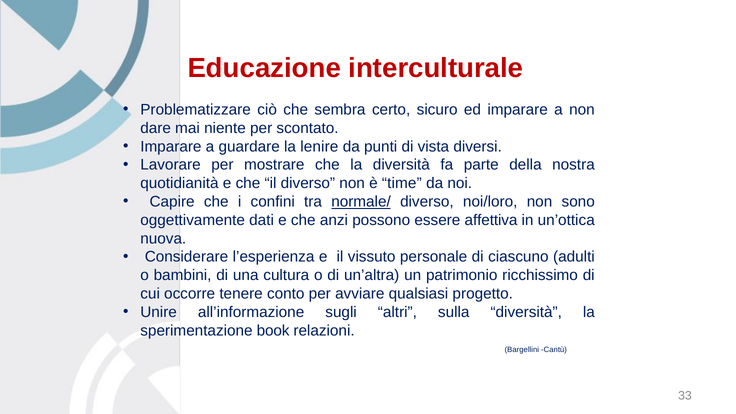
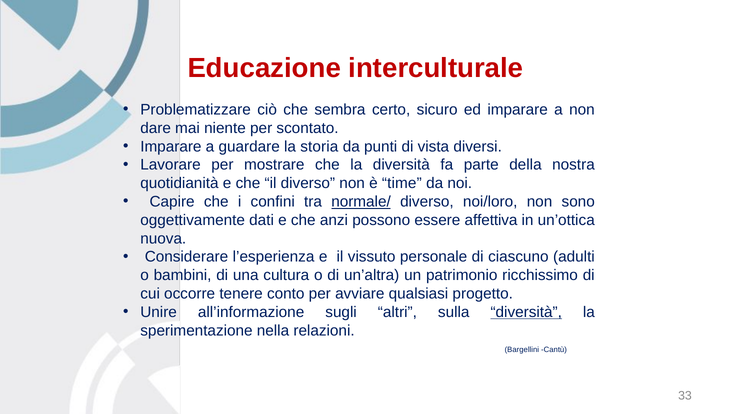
lenire: lenire -> storia (319, 147)
diversità underline: none -> present (526, 312)
book: book -> nella (273, 331)
